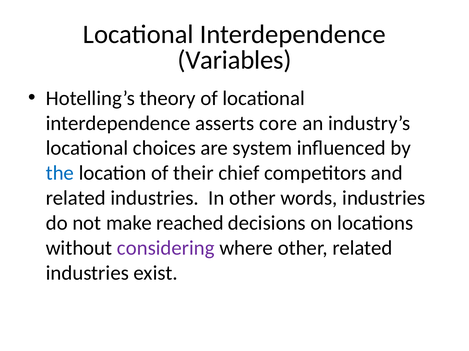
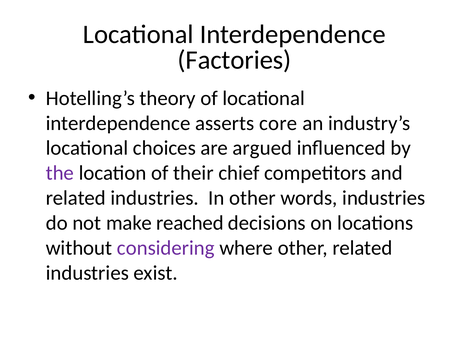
Variables: Variables -> Factories (234, 60)
system: system -> argued (262, 148)
the colour: blue -> purple (60, 173)
